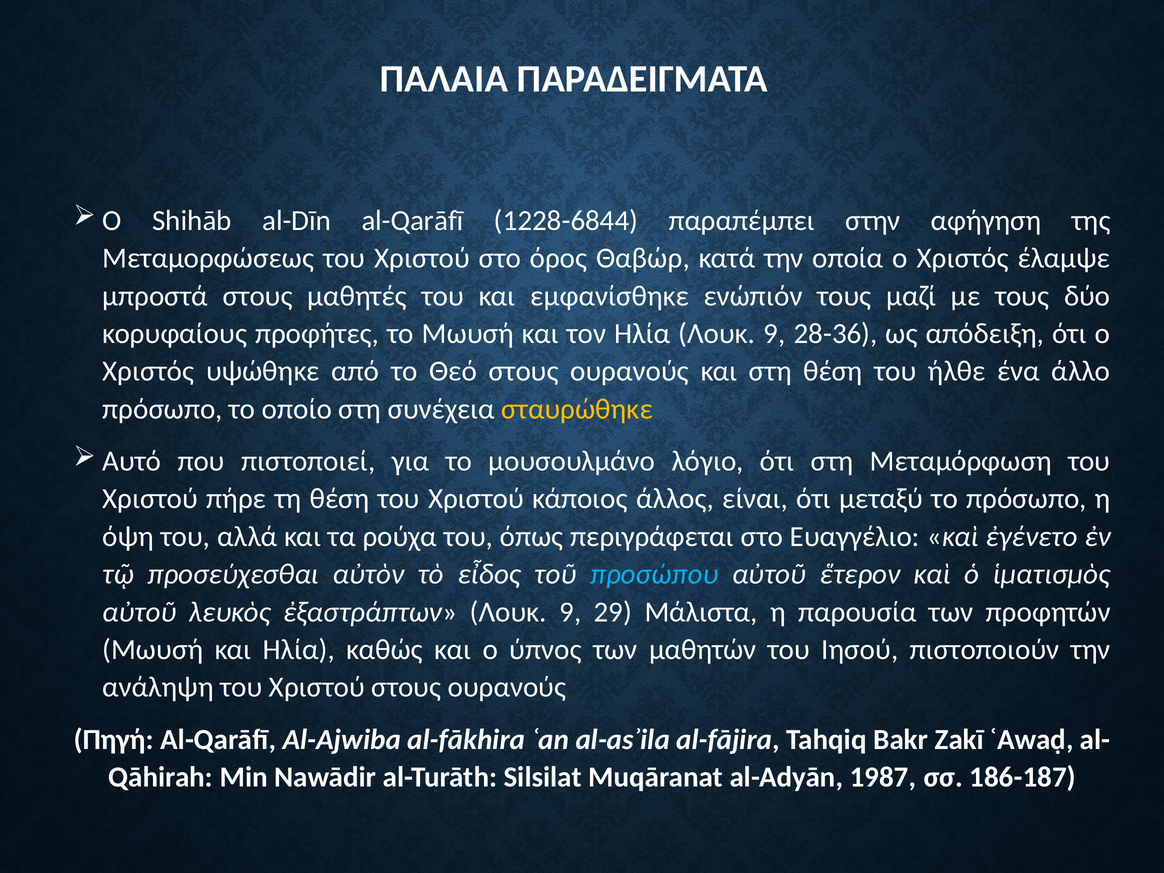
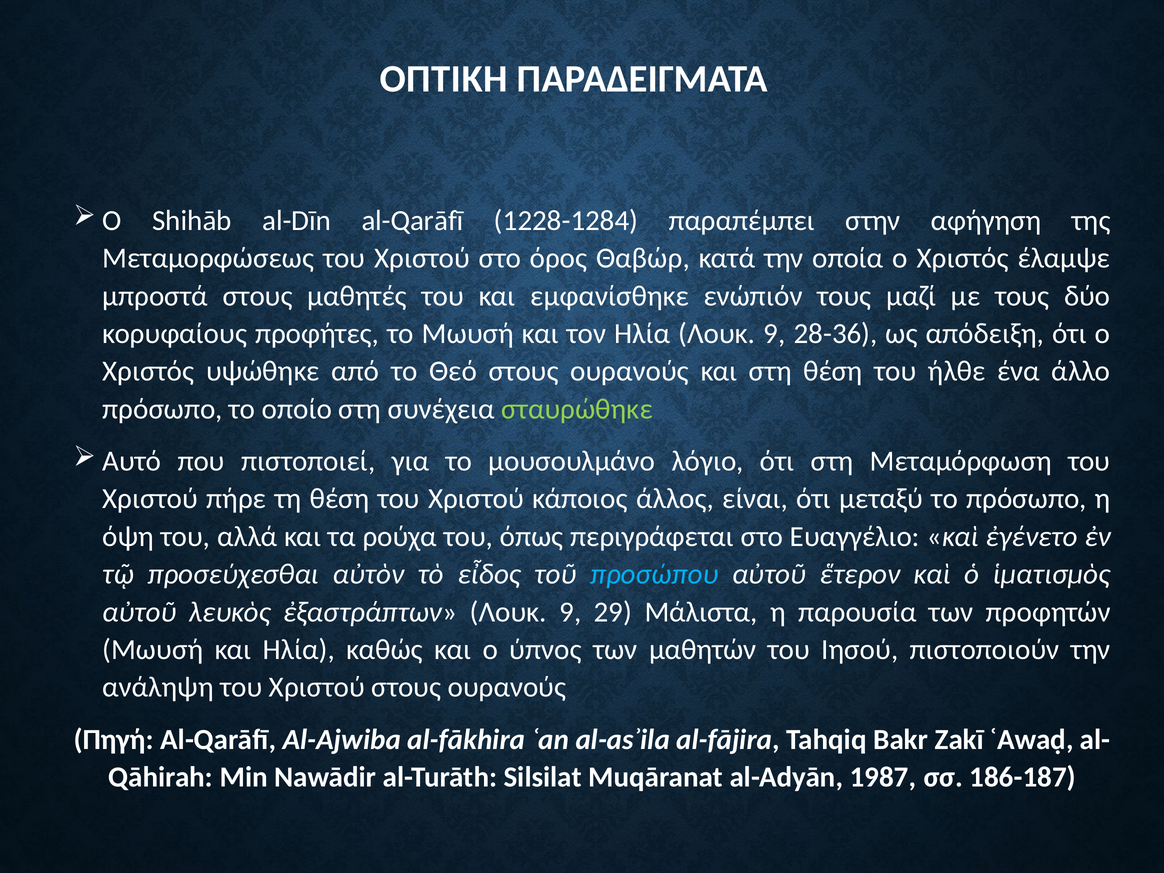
ΠΑΛΑΙΑ: ΠΑΛΑΙΑ -> ΟΠΤΙΚΗ (444, 79)
1228-6844: 1228-6844 -> 1228-1284 (566, 221)
σταυρώθηκε colour: yellow -> light green (577, 409)
